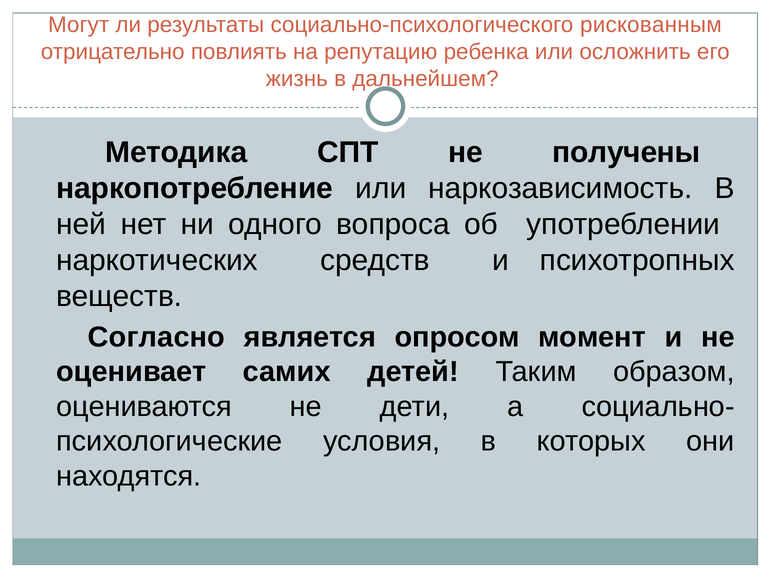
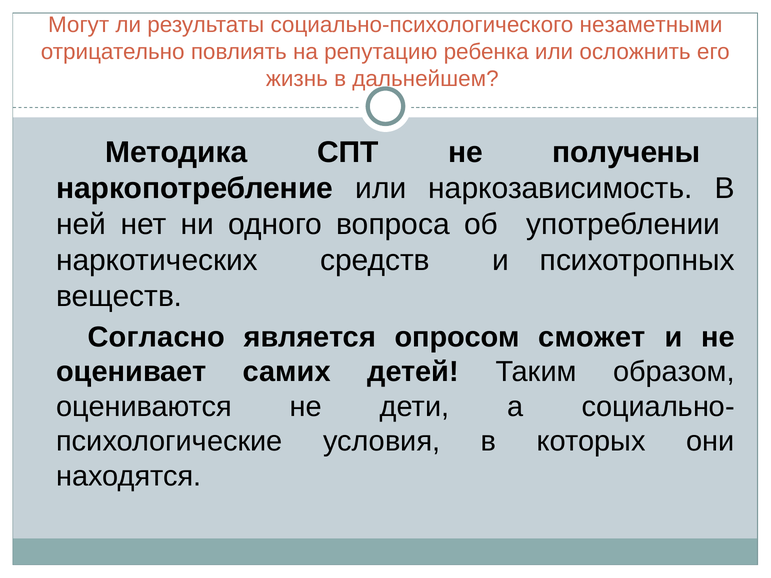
рискованным: рискованным -> незаметными (651, 25)
момент: момент -> сможет (592, 337)
